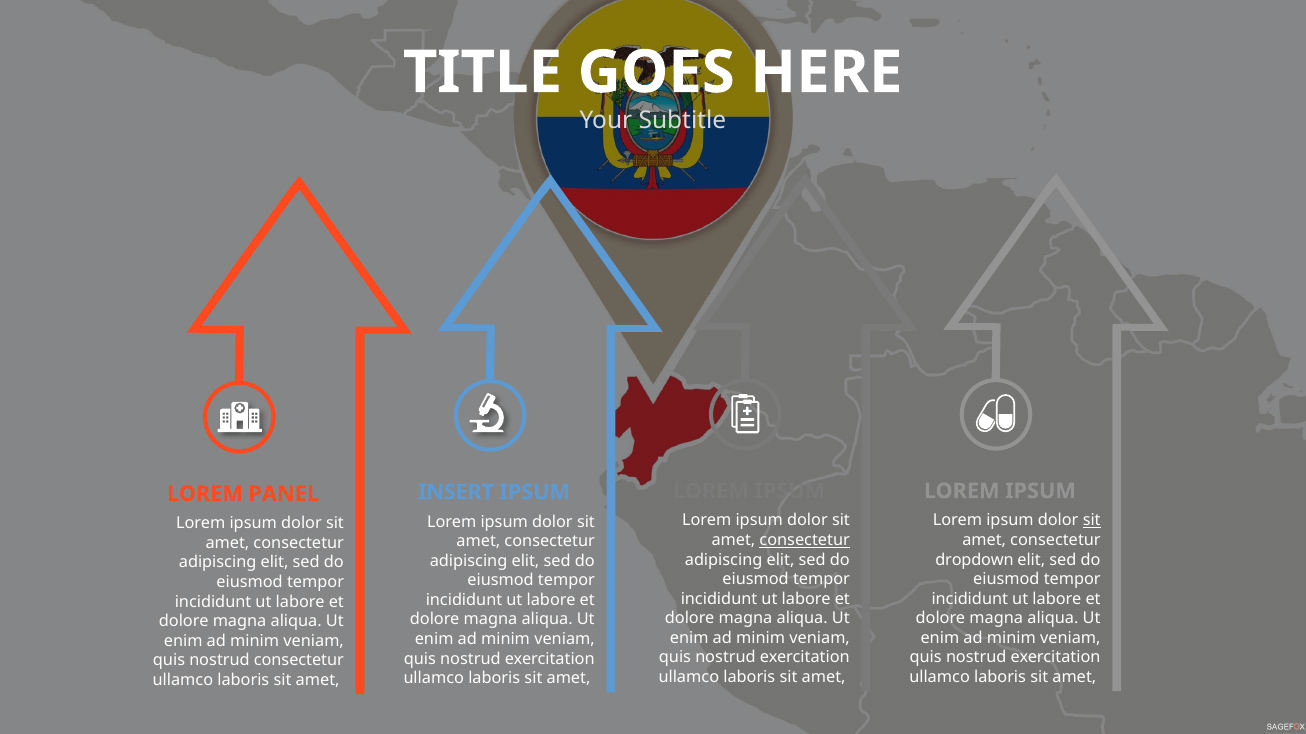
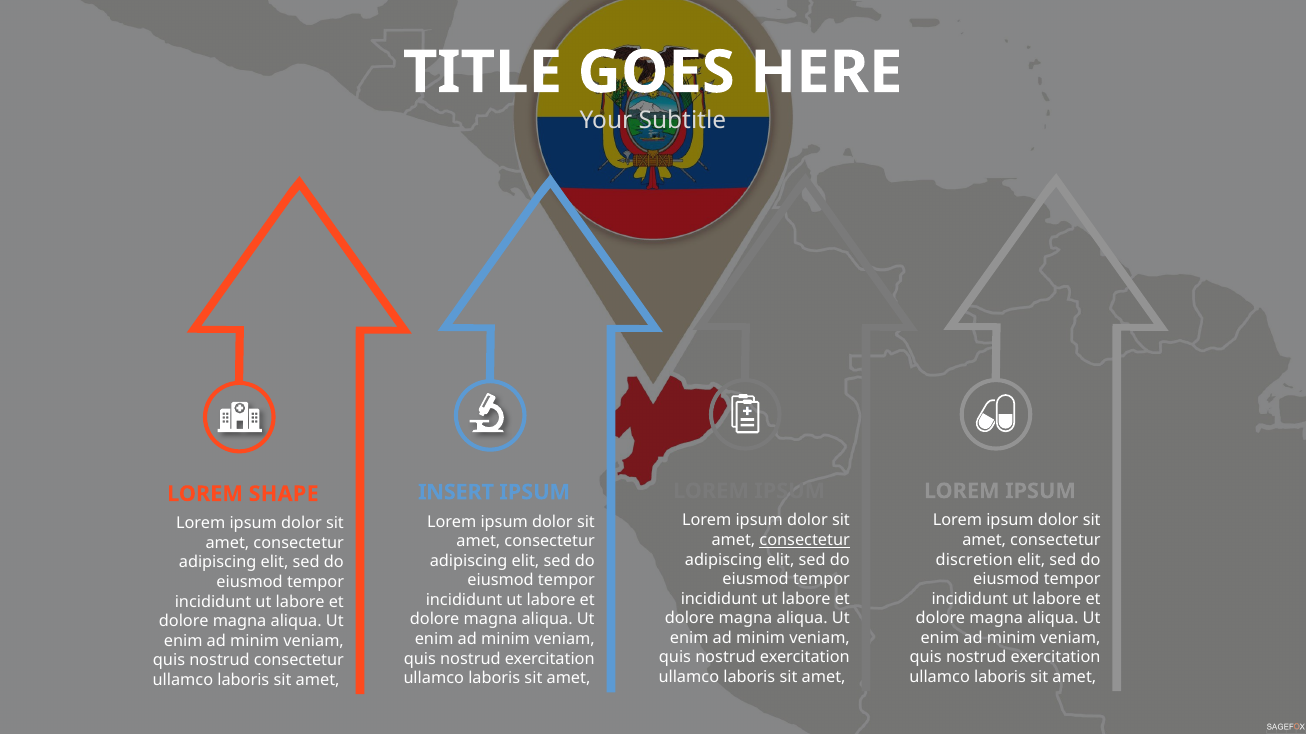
PANEL: PANEL -> SHAPE (284, 494)
sit underline: present -> none (1092, 521)
dropdown: dropdown -> discretion (974, 560)
